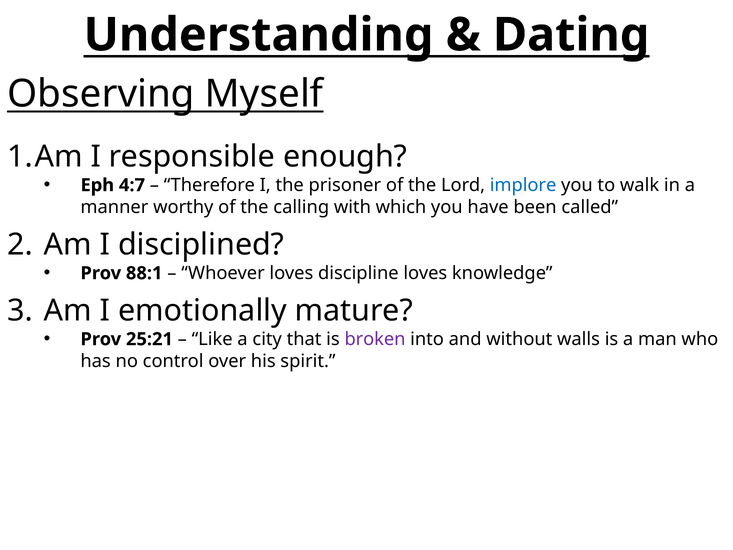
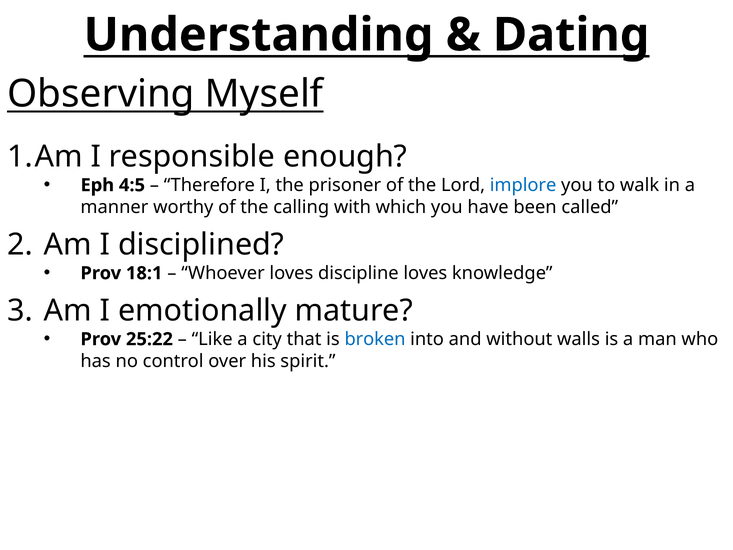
4:7: 4:7 -> 4:5 (132, 185)
88:1: 88:1 -> 18:1 (144, 273)
25:21: 25:21 -> 25:22 (149, 339)
broken colour: purple -> blue (375, 339)
